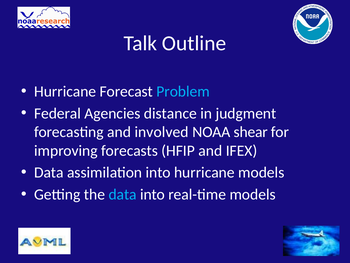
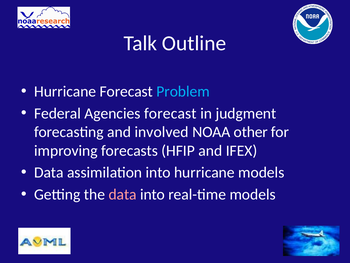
Agencies distance: distance -> forecast (170, 113)
shear: shear -> other (251, 132)
data colour: light blue -> pink (123, 194)
